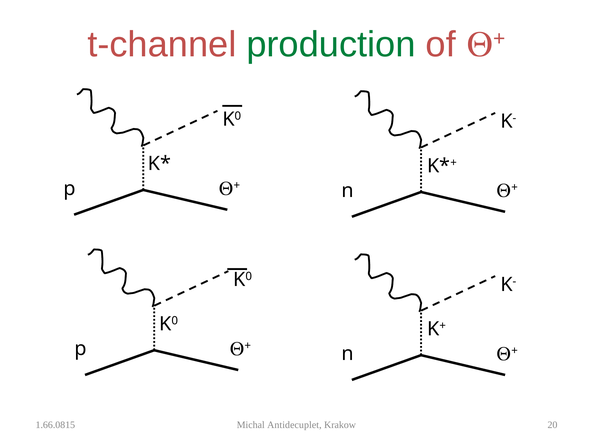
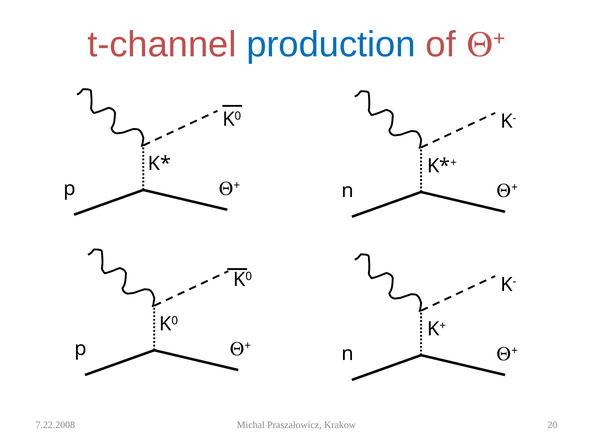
production colour: green -> blue (331, 45)
1.66.0815: 1.66.0815 -> 7.22.2008 (55, 425)
Antidecuplet: Antidecuplet -> Praszałowicz (294, 425)
